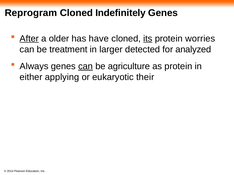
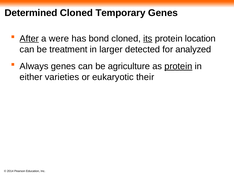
Reprogram: Reprogram -> Determined (31, 13)
Indefinitely: Indefinitely -> Temporary (121, 13)
older: older -> were (59, 39)
have: have -> bond (99, 39)
worries: worries -> location (200, 39)
can underline: present -> none (86, 66)
protein underline: none -> present (178, 66)
applying: applying -> varieties (62, 77)
